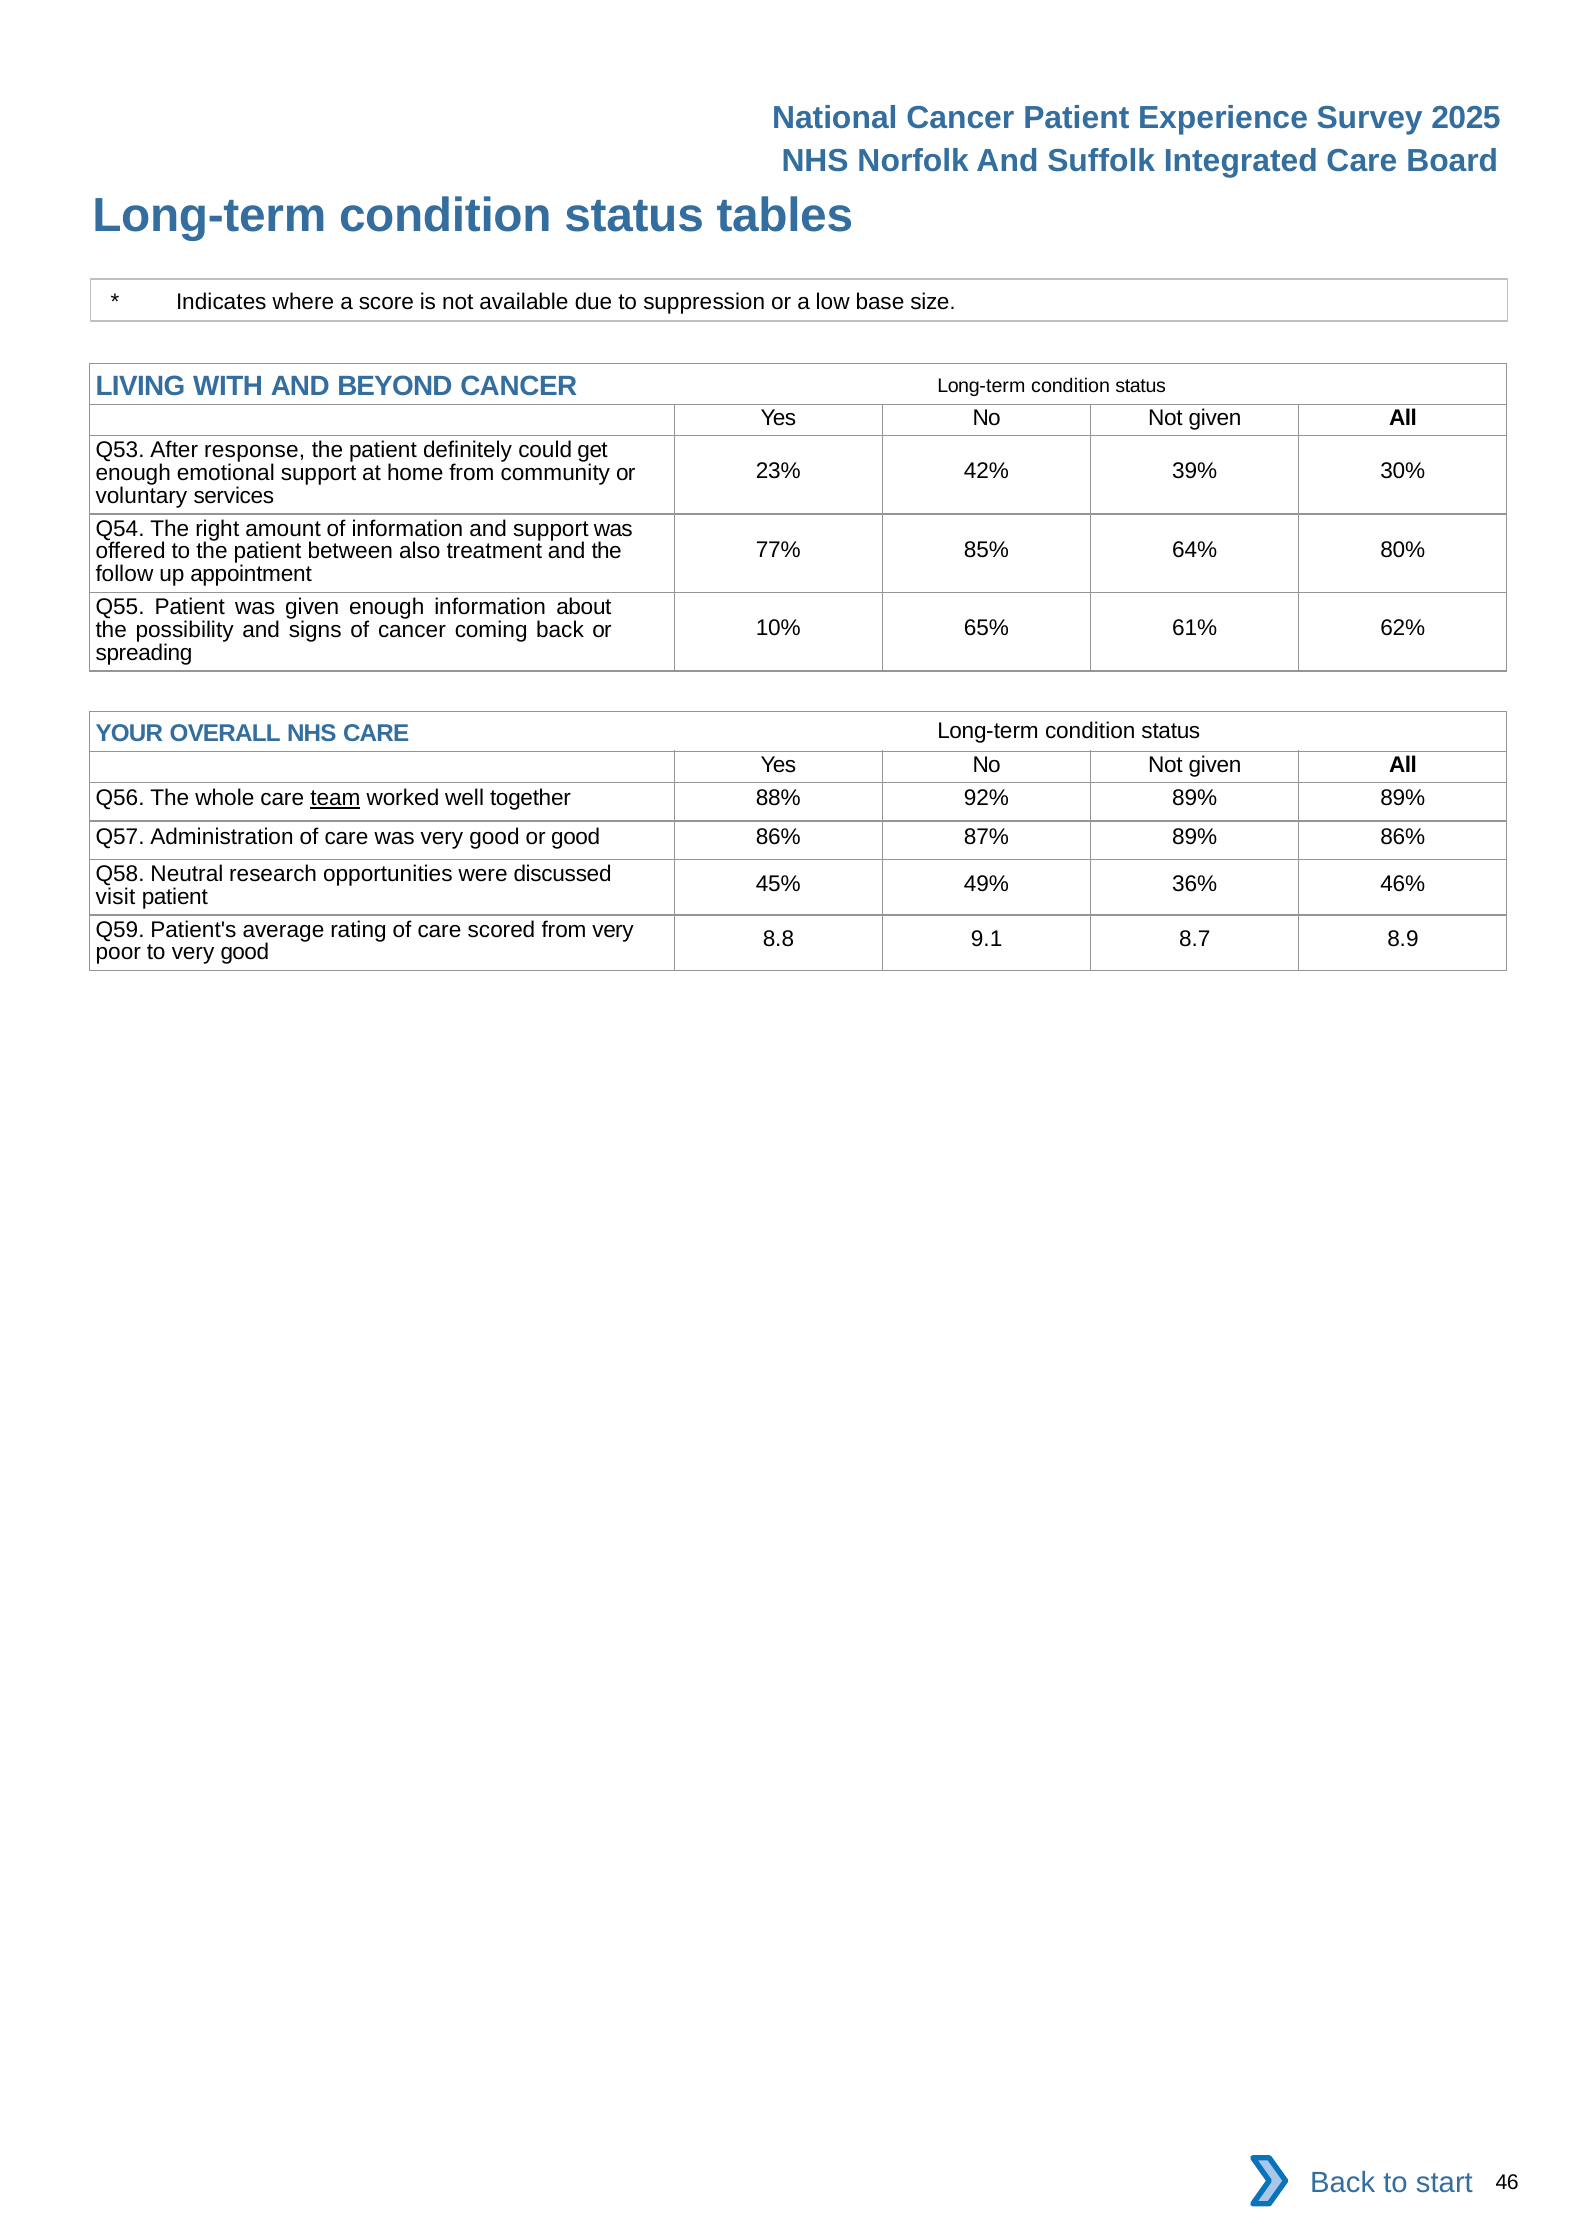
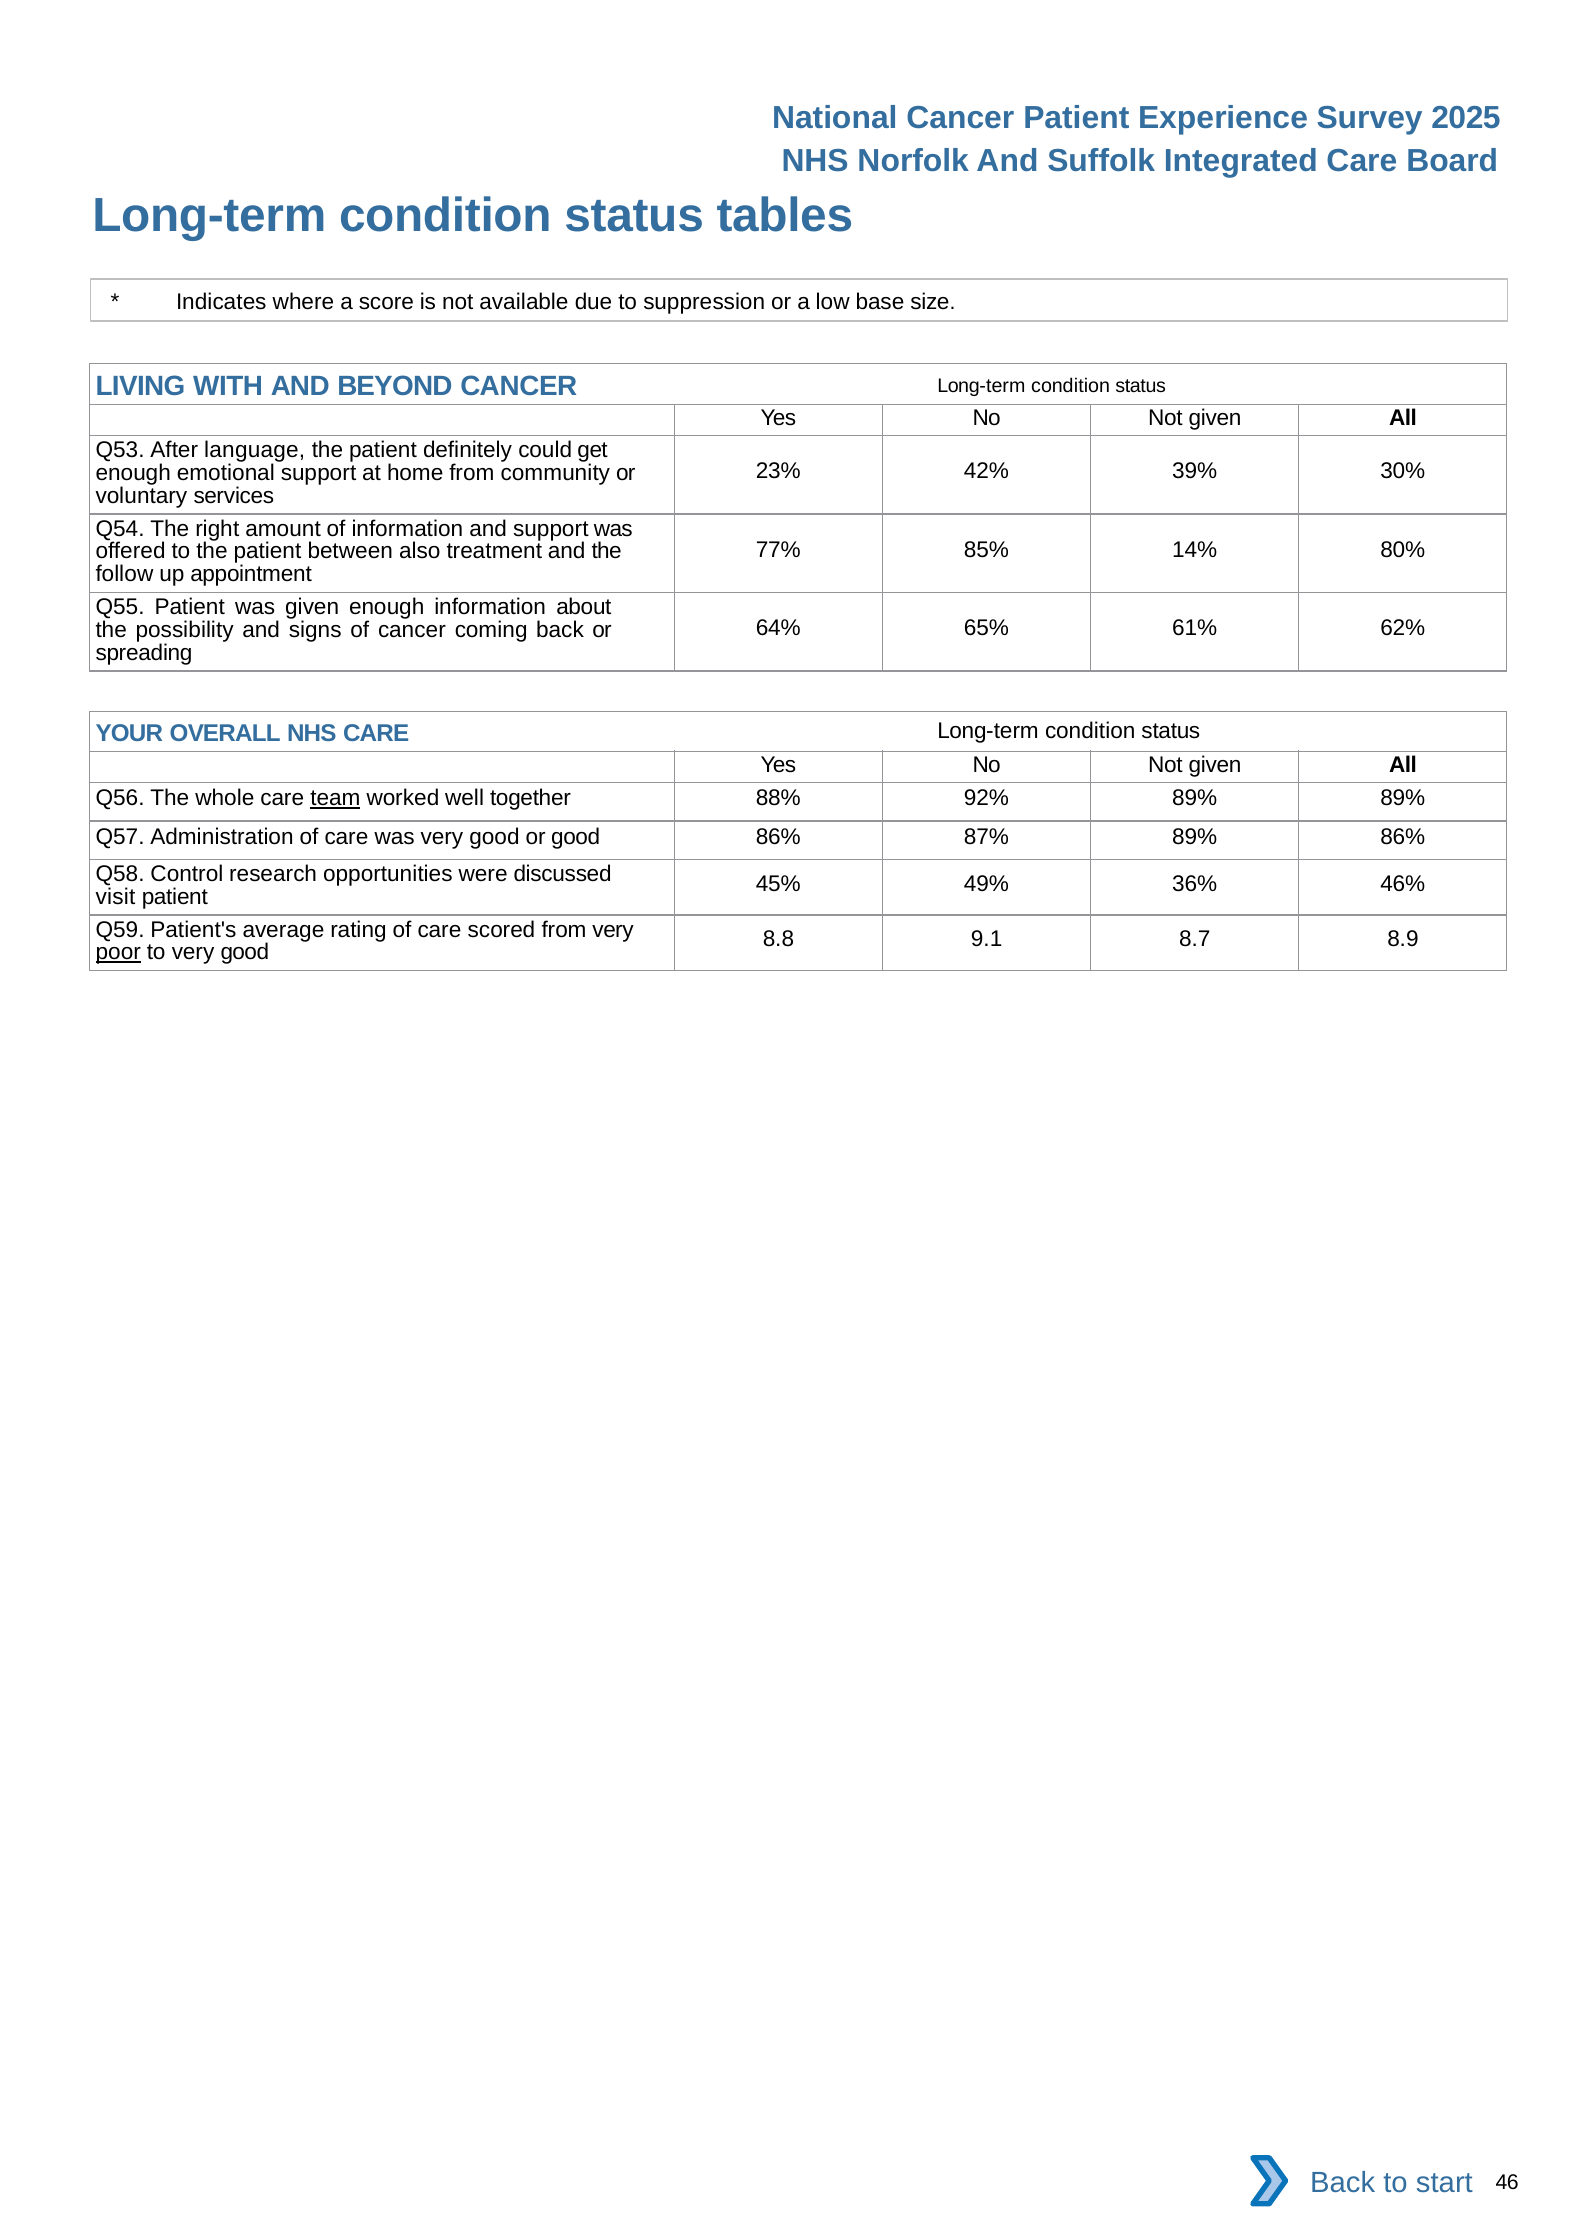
response: response -> language (255, 450)
64%: 64% -> 14% (1195, 550)
10%: 10% -> 64% (778, 628)
Neutral: Neutral -> Control (187, 874)
poor underline: none -> present (118, 952)
